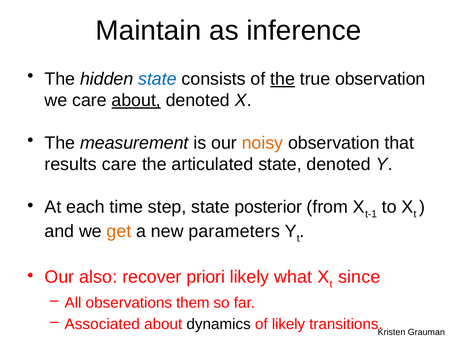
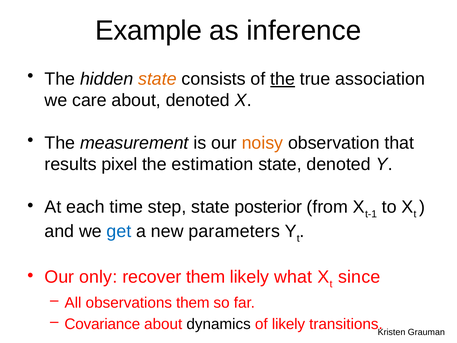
Maintain: Maintain -> Example (149, 31)
state colour: blue -> orange (157, 79)
true observation: observation -> association (380, 79)
about underline: present -> none (136, 100)
results care: care -> pixel (119, 164)
articulated: articulated -> estimation (212, 164)
get colour: orange -> blue (119, 231)
also: also -> only (98, 277)
recover priori: priori -> them (206, 277)
Associated: Associated -> Covariance (102, 324)
